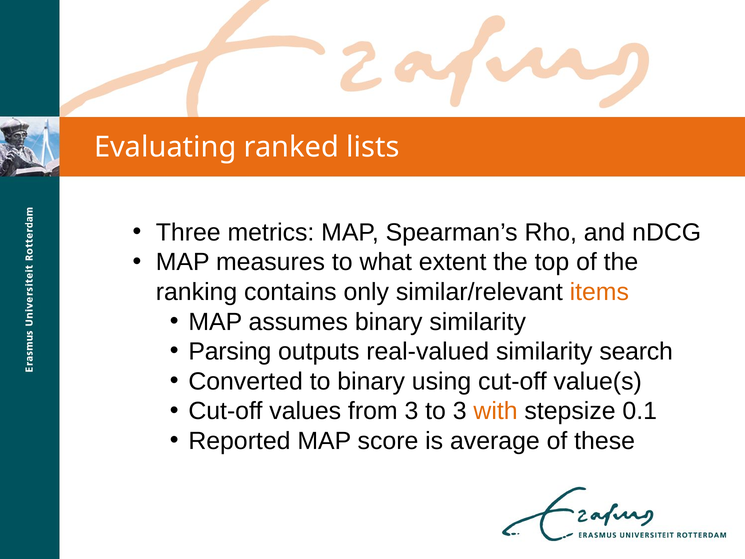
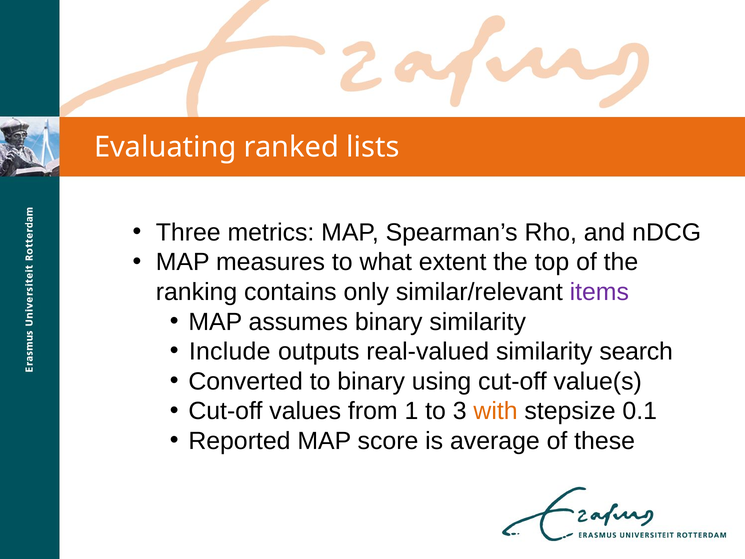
items colour: orange -> purple (599, 292)
Parsing: Parsing -> Include (230, 351)
from 3: 3 -> 1 (411, 411)
